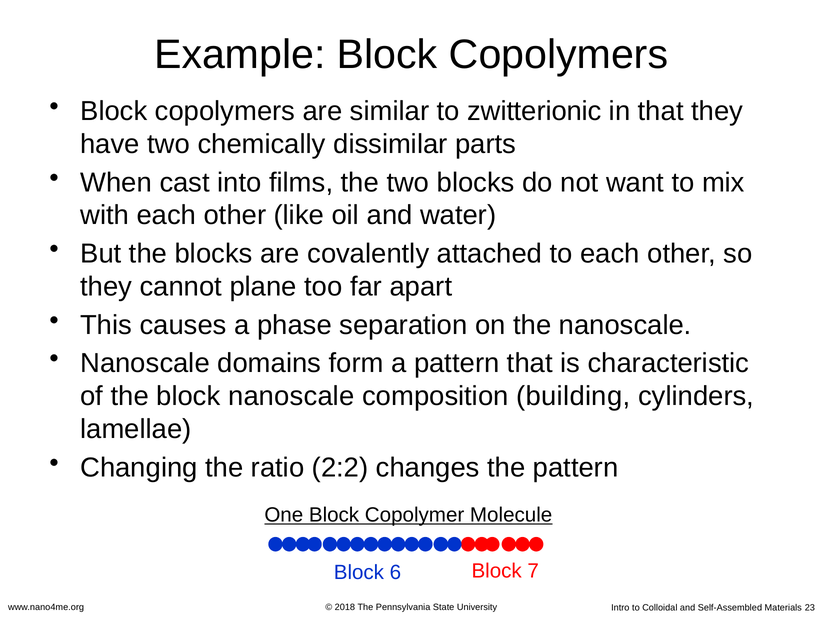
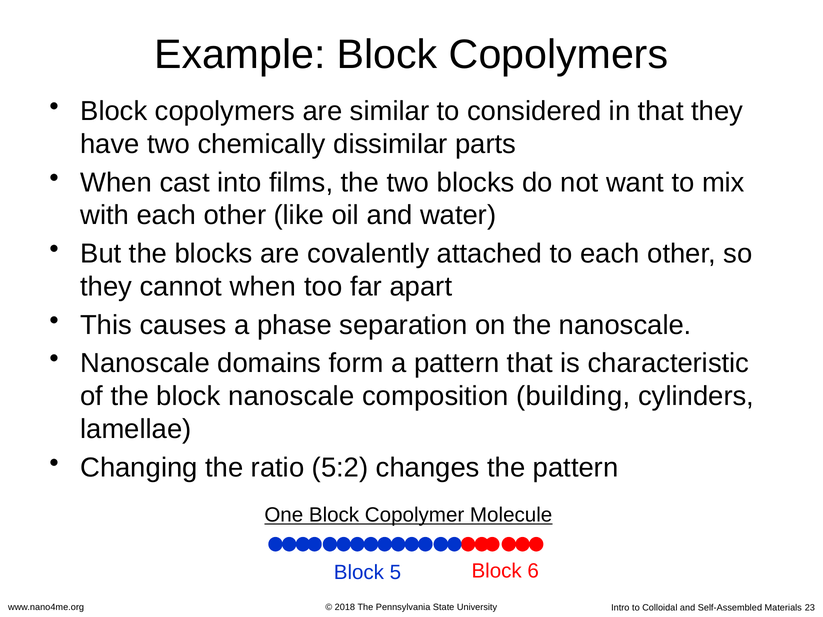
zwitterionic: zwitterionic -> considered (534, 111)
cannot plane: plane -> when (263, 287)
2:2: 2:2 -> 5:2 (340, 468)
6: 6 -> 5 (395, 573)
7: 7 -> 6 (533, 571)
